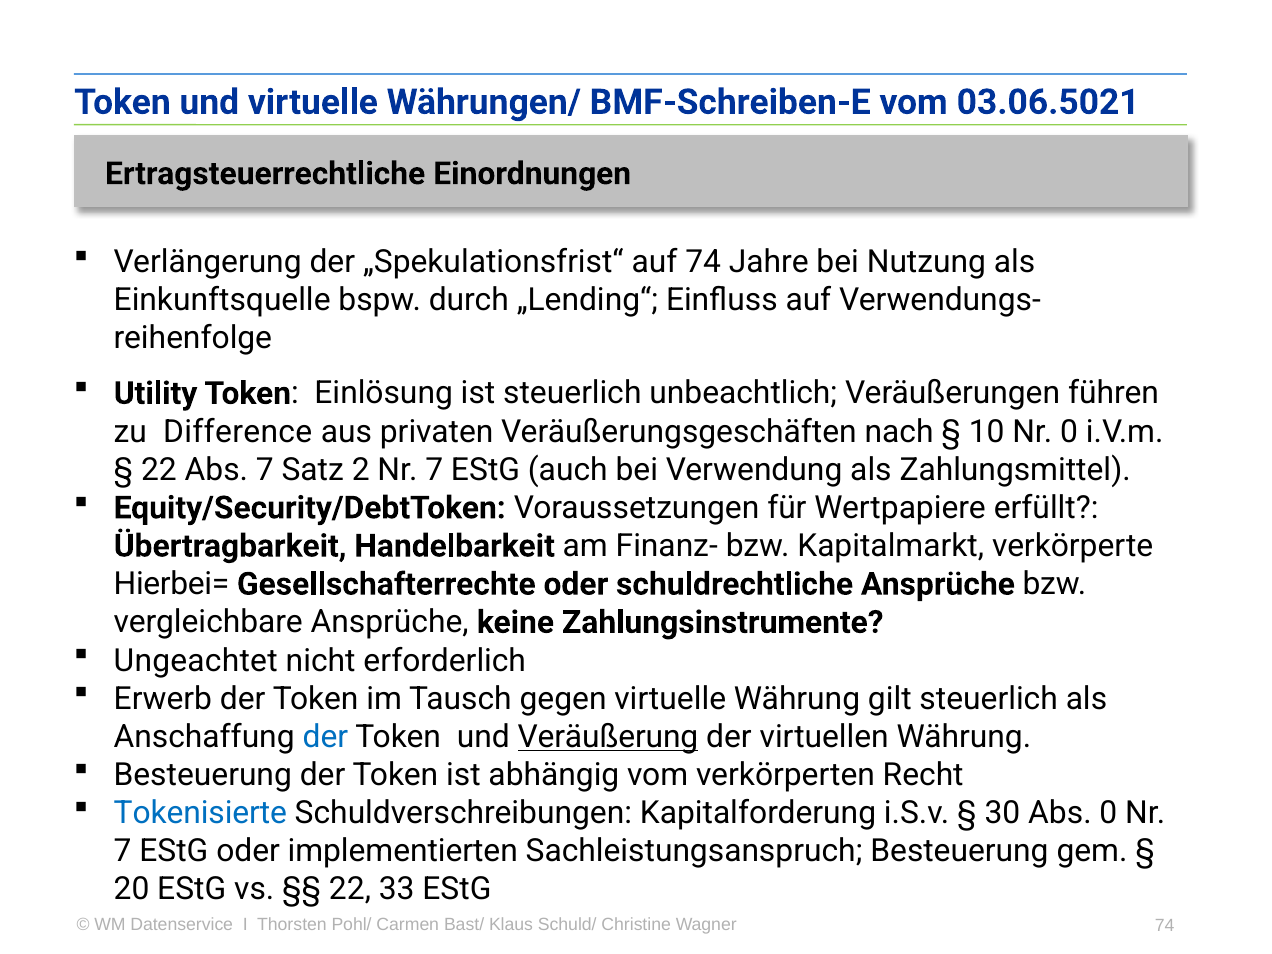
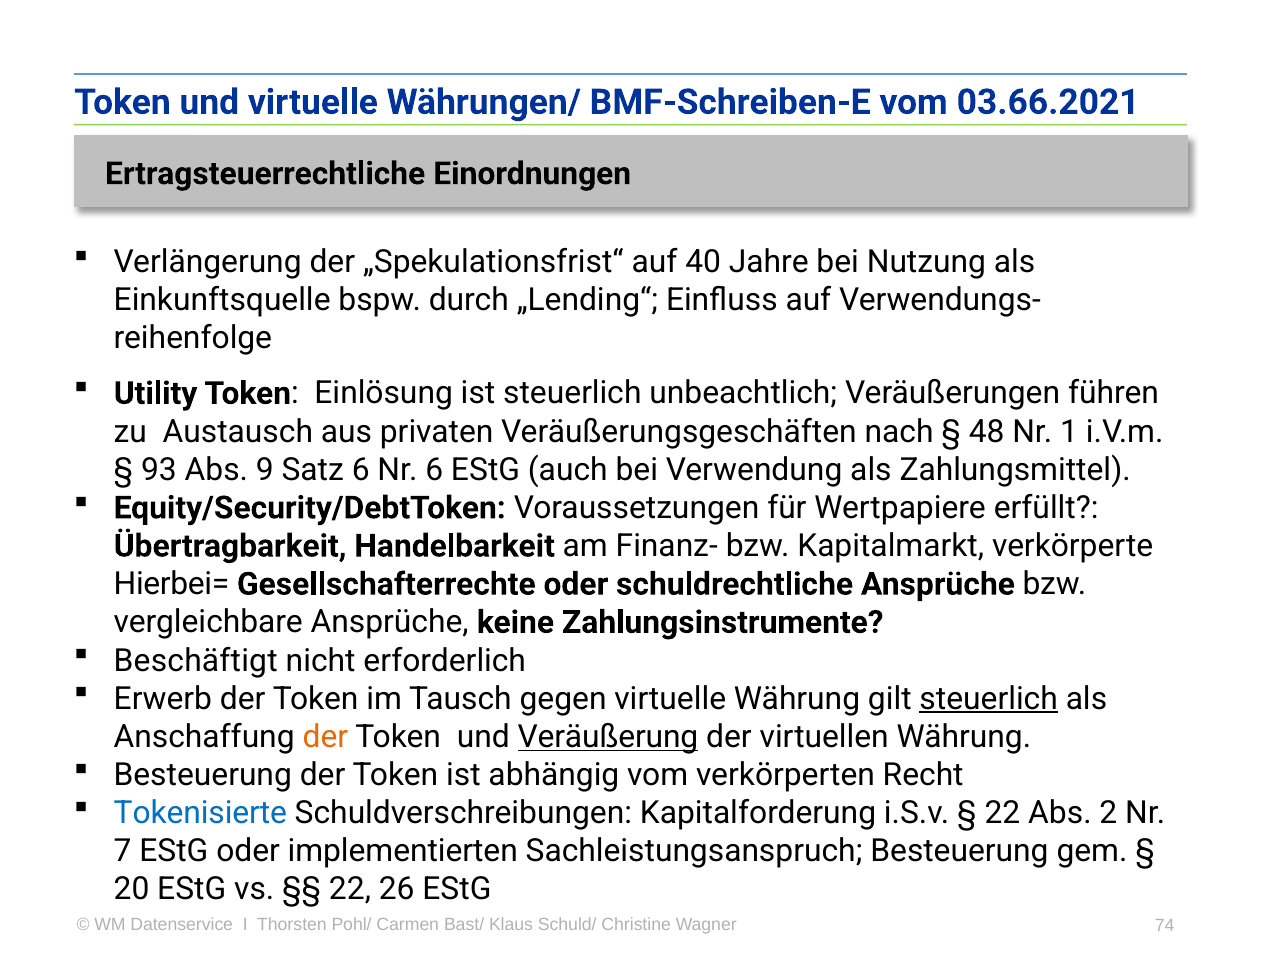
03.06.5021: 03.06.5021 -> 03.66.2021 (1048, 102)
auf 74: 74 -> 40 (703, 262)
Difference: Difference -> Austausch (238, 432)
10: 10 -> 48 (987, 432)
Nr 0: 0 -> 1 (1069, 432)
22: 22 -> 93 (159, 470)
Abs 7: 7 -> 9 (265, 470)
Satz 2: 2 -> 6 (361, 470)
7: 7 -> 6 (434, 470)
Ungeachtet: Ungeachtet -> Beschäftigt (196, 661)
steuerlich underline: none -> present (989, 699)
der colour: blue -> orange (325, 737)
30: 30 -> 22 (1002, 813)
Abs 0: 0 -> 2 (1108, 813)
33: 33 -> 26 (397, 889)
